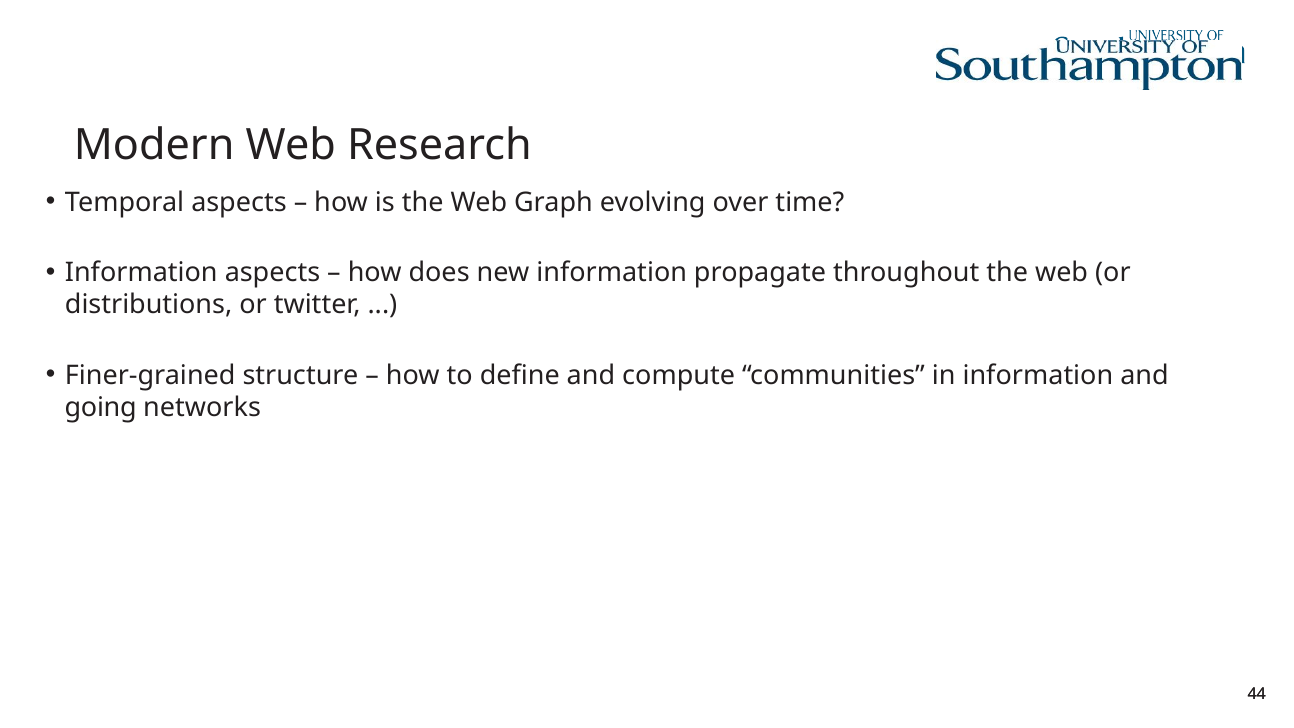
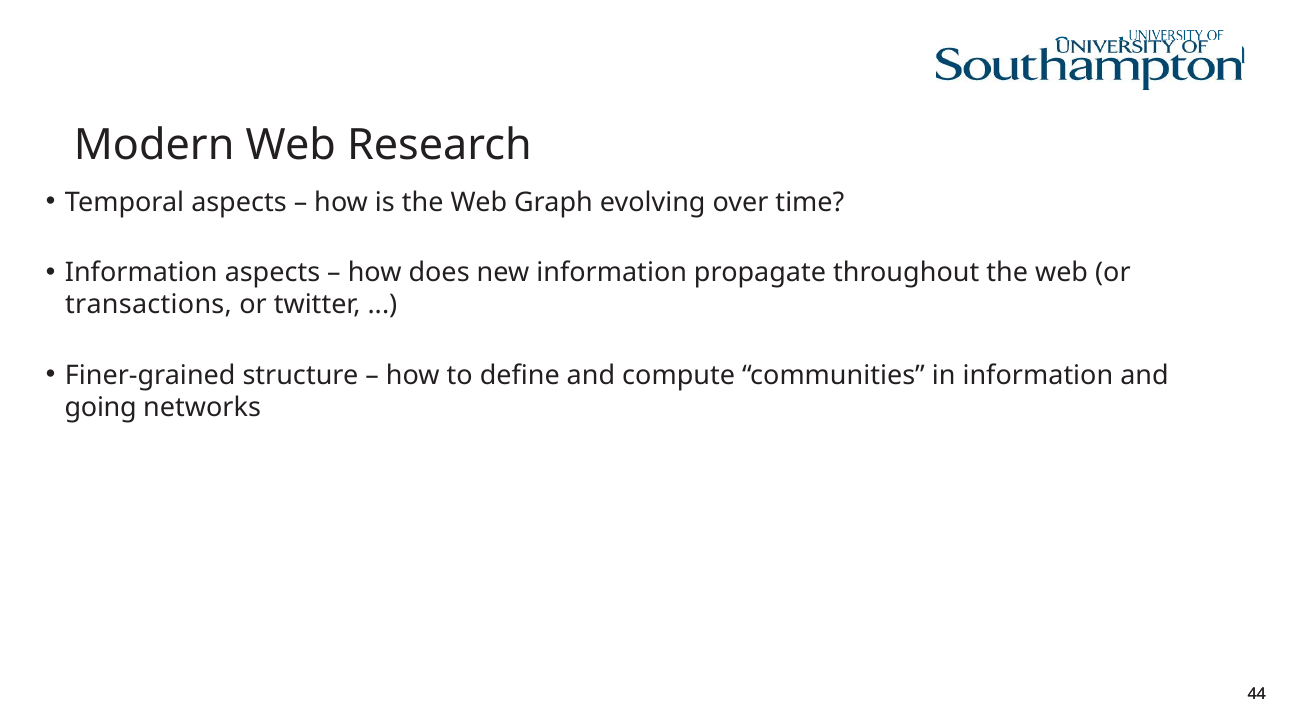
distributions: distributions -> transactions (148, 305)
